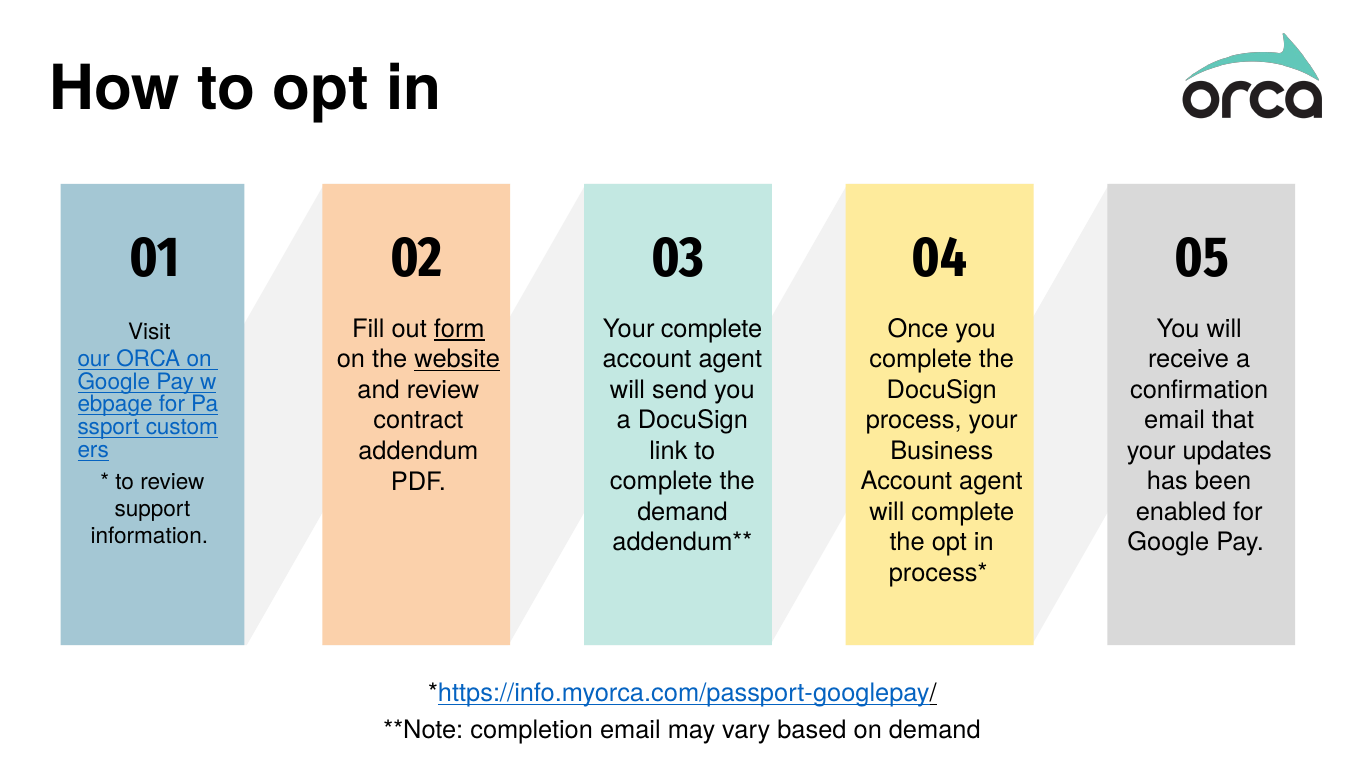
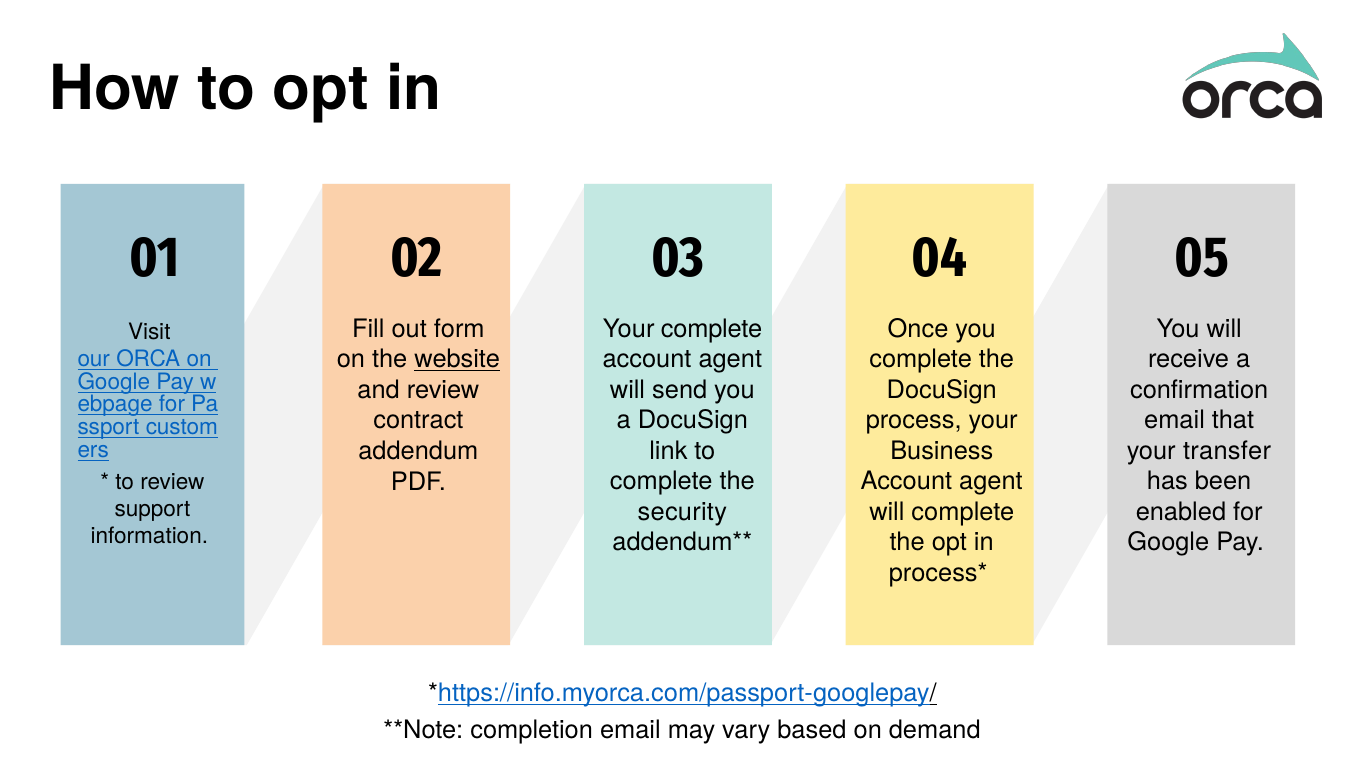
form underline: present -> none (459, 329)
updates: updates -> transfer (1227, 451)
demand: demand -> security (682, 512)
